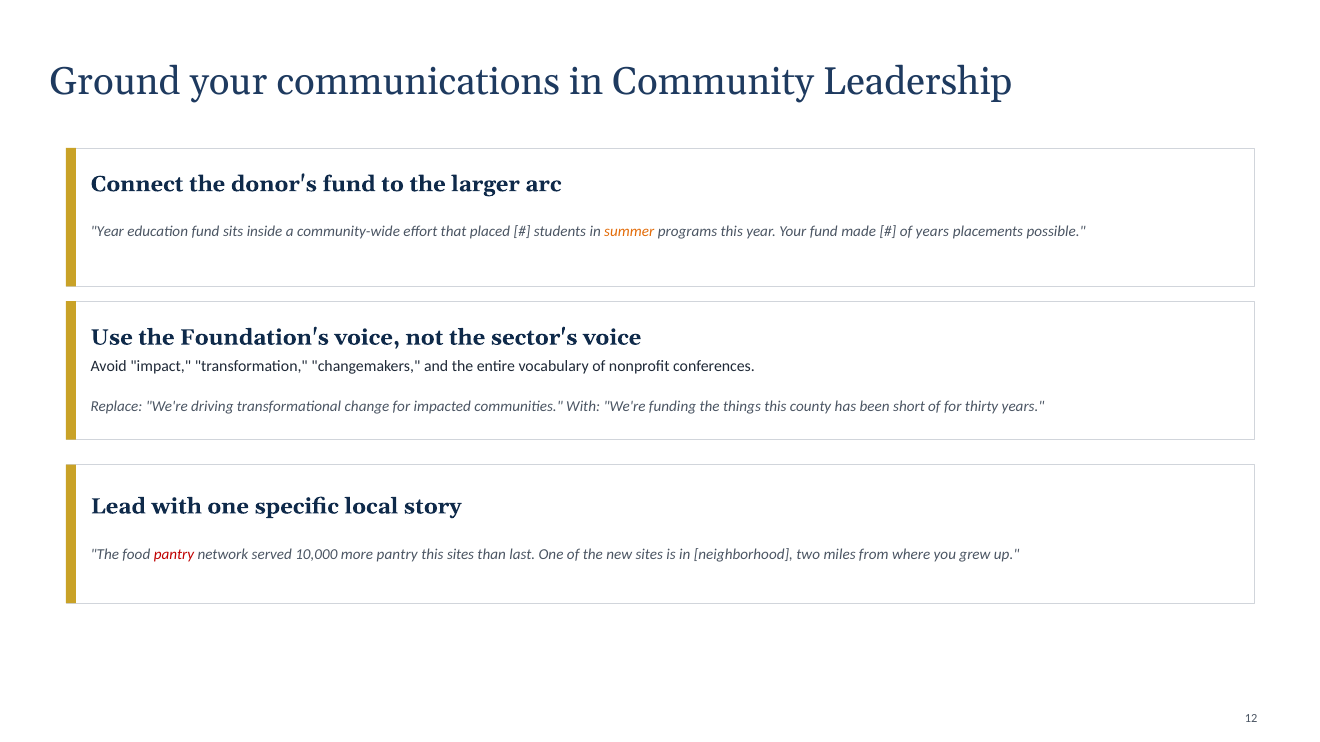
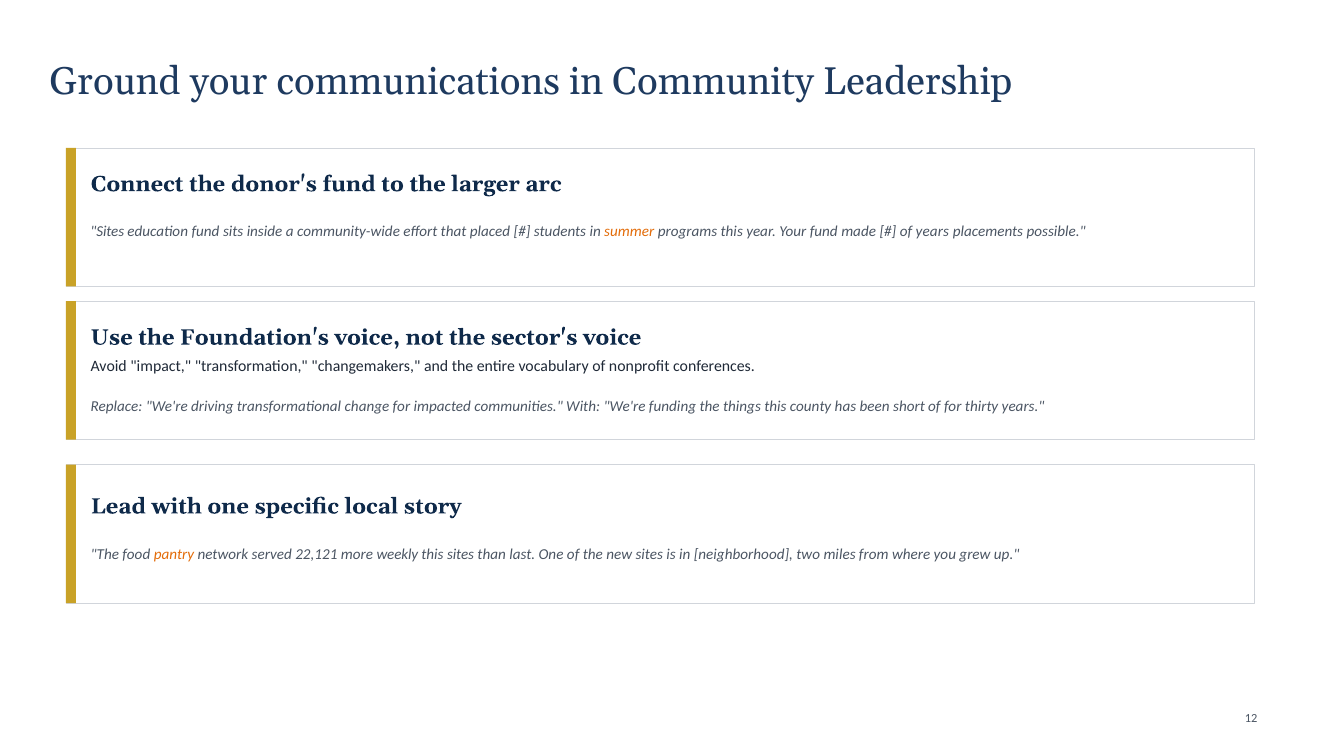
Year: Year -> Sites (107, 232)
pantry colour: red -> orange (174, 555)
10,000: 10,000 -> 22,121 (316, 555)
more pantry: pantry -> weekly (397, 555)
